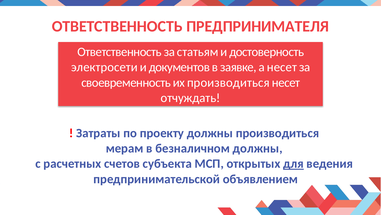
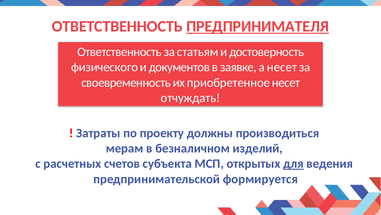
ПРЕДПРИНИМАТЕЛЯ underline: none -> present (258, 26)
электросети: электросети -> физического (105, 67)
их производиться: производиться -> приобретенное (228, 82)
безналичном должны: должны -> изделий (258, 148)
объявлением: объявлением -> формируется (260, 178)
